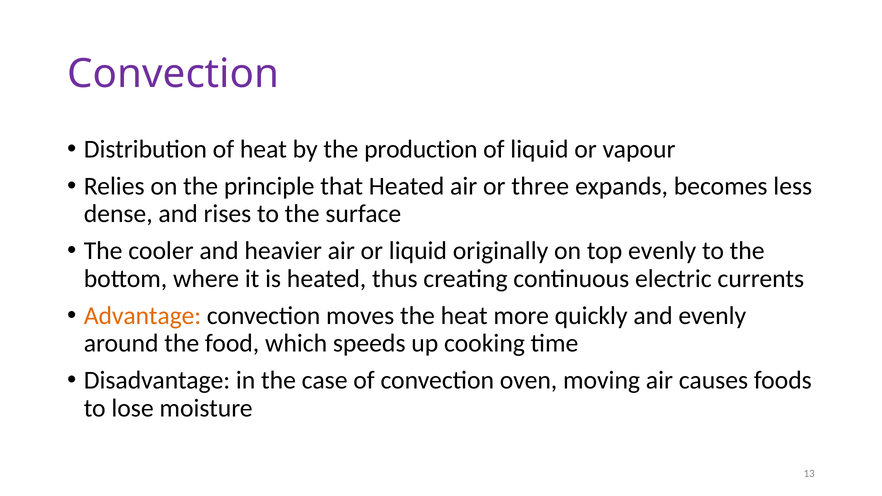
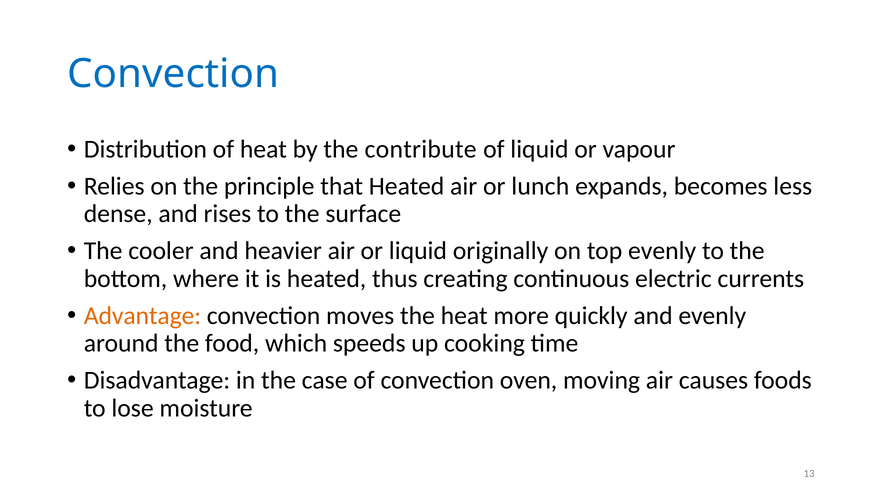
Convection colour: purple -> blue (173, 74)
production: production -> contribute (421, 149)
three: three -> lunch (540, 186)
